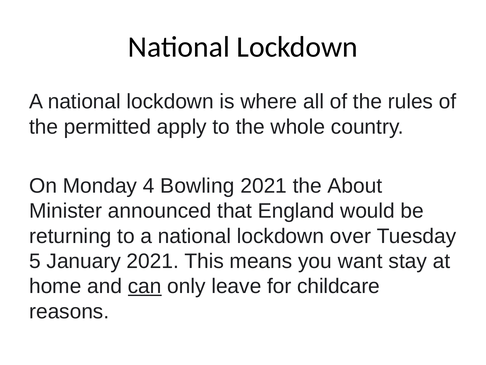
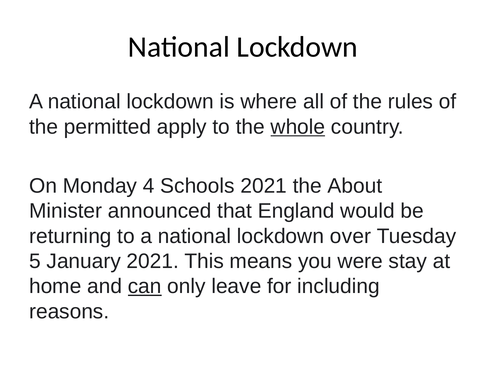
whole underline: none -> present (298, 127)
Bowling: Bowling -> Schools (197, 186)
want: want -> were (360, 261)
childcare: childcare -> including (339, 286)
